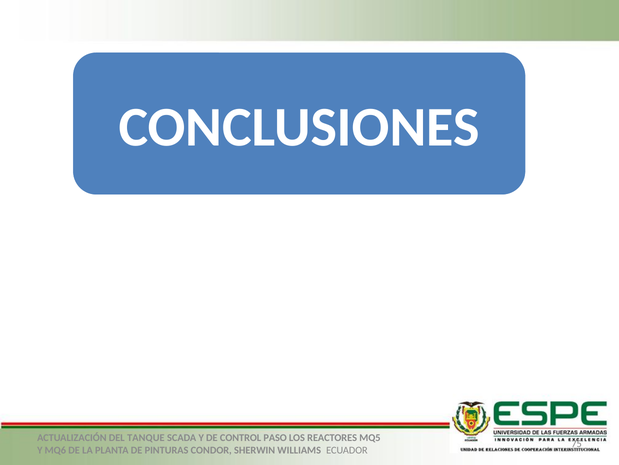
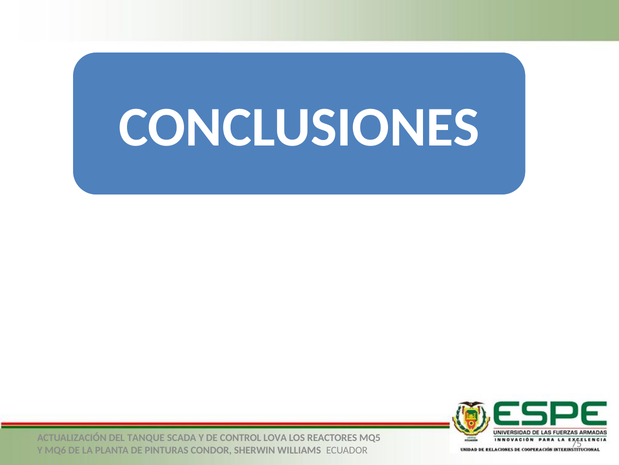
PASO: PASO -> LOVA (275, 437)
